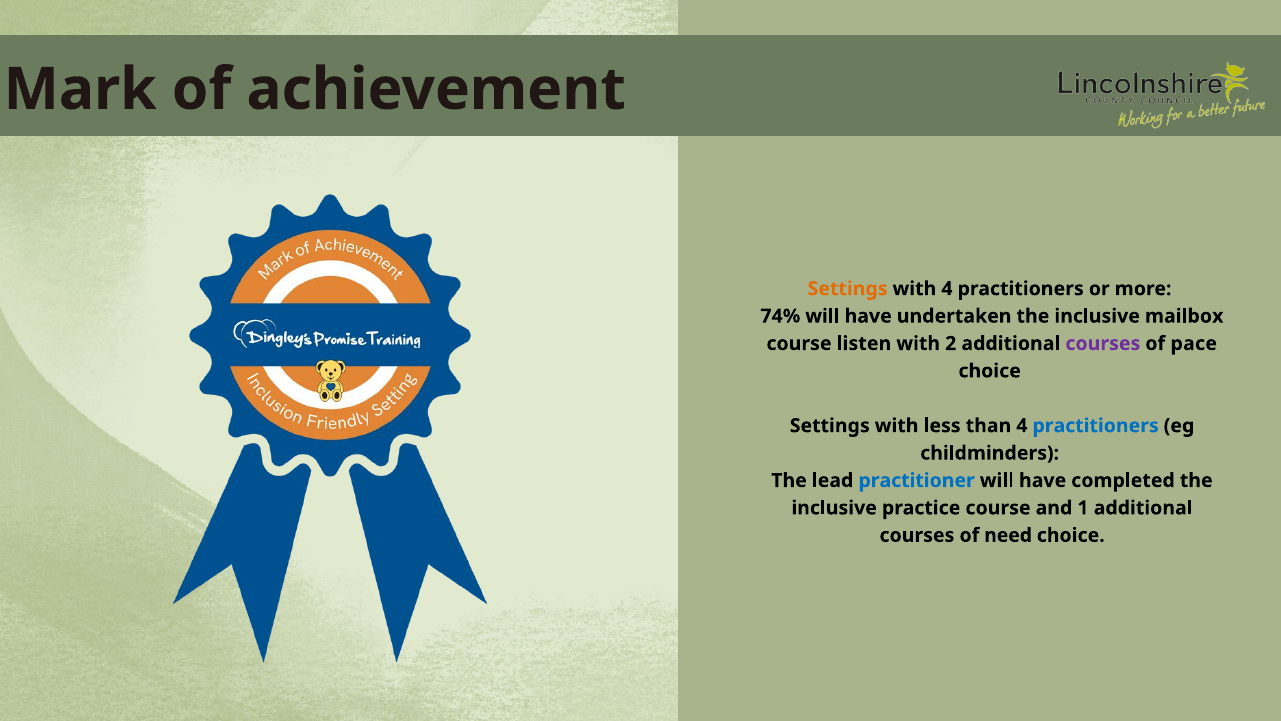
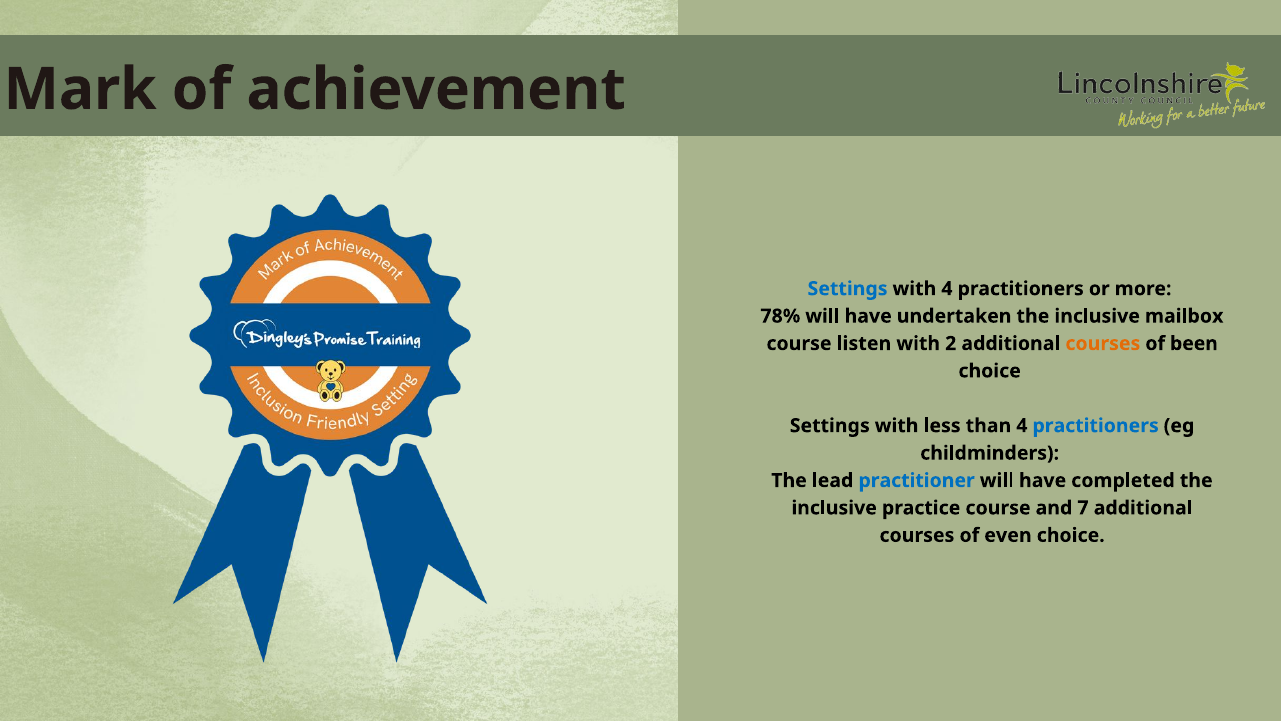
Settings colour: orange -> blue (848, 289)
74%: 74% -> 78% (780, 316)
courses colour: purple -> orange (1103, 343)
pace: pace -> been (1194, 343)
1: 1 -> 7 (1083, 508)
need: need -> even (1008, 535)
